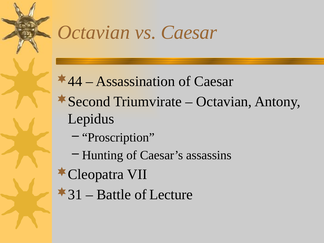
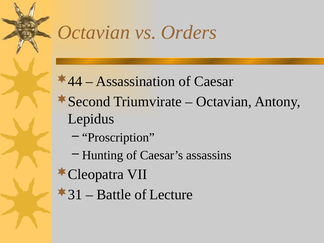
vs Caesar: Caesar -> Orders (189, 32)
